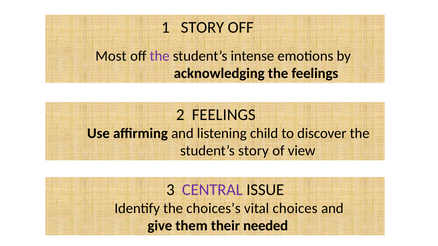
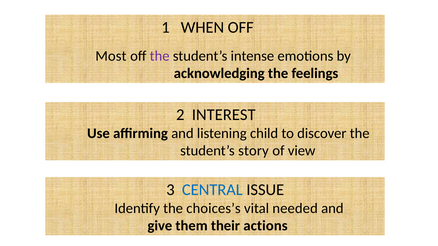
1 STORY: STORY -> WHEN (202, 28)
2 FEELINGS: FEELINGS -> INTEREST (224, 115)
CENTRAL colour: purple -> blue (212, 190)
choices: choices -> needed (295, 209)
needed: needed -> actions (265, 226)
